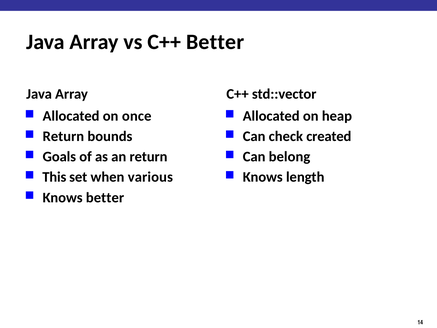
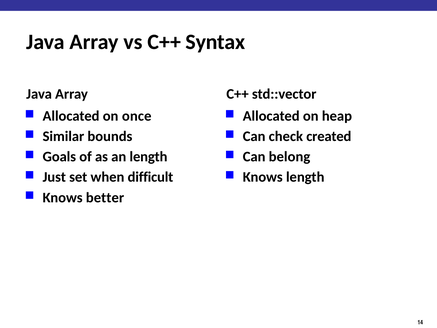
C++ Better: Better -> Syntax (215, 42)
Return: Return -> Similar (63, 136)
an return: return -> length (149, 157)
This: This -> Just (54, 177)
various: various -> difficult (150, 177)
